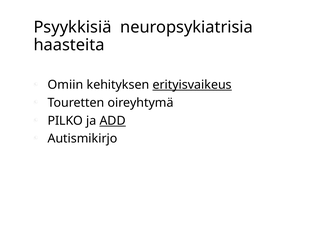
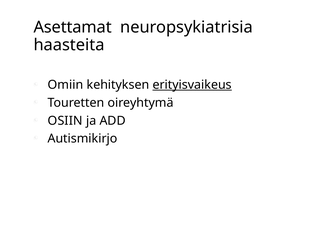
Psyykkisiä: Psyykkisiä -> Asettamat (73, 27)
PILKO: PILKO -> OSIIN (65, 121)
ADD underline: present -> none (113, 121)
